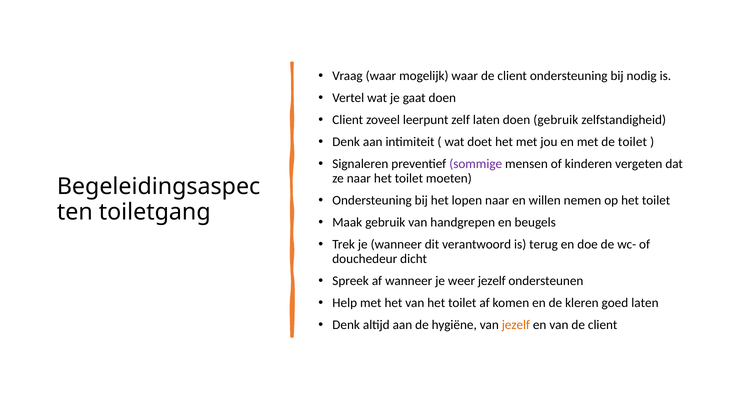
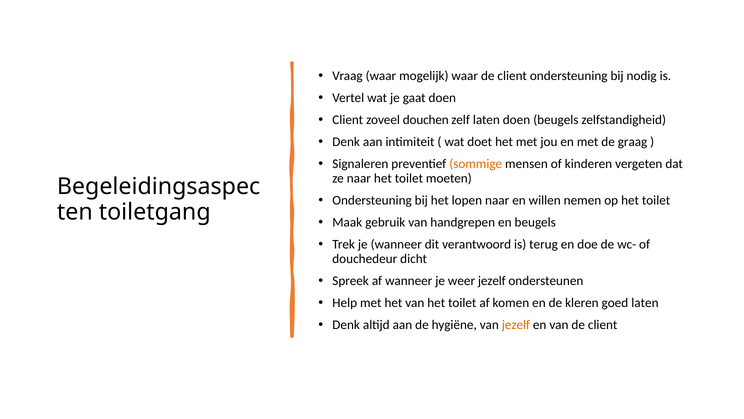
leerpunt: leerpunt -> douchen (426, 120)
doen gebruik: gebruik -> beugels (556, 120)
de toilet: toilet -> graag (633, 142)
sommige colour: purple -> orange (476, 164)
